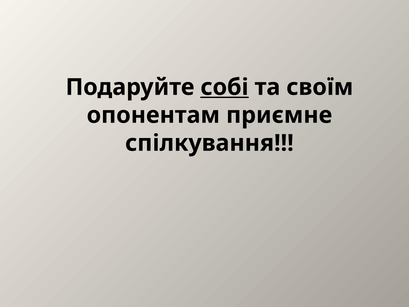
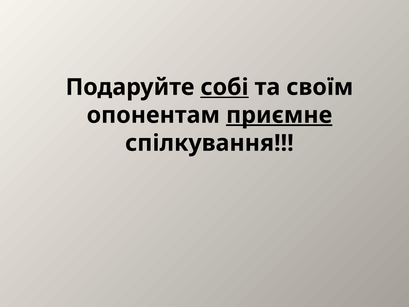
приємне underline: none -> present (279, 115)
